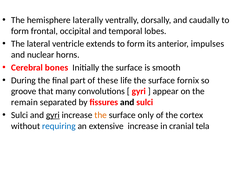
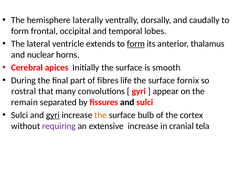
form underline: none -> present (136, 44)
impulses: impulses -> thalamus (208, 44)
bones: bones -> apices (57, 67)
these: these -> fibres (108, 80)
groove: groove -> rostral (24, 91)
only: only -> bulb (146, 115)
requiring colour: blue -> purple (59, 126)
